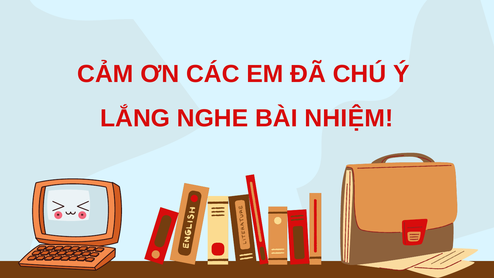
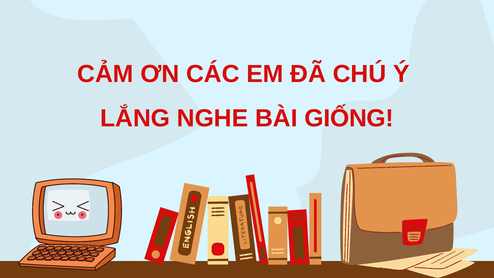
NHIỆM: NHIỆM -> GIỐNG (349, 118)
